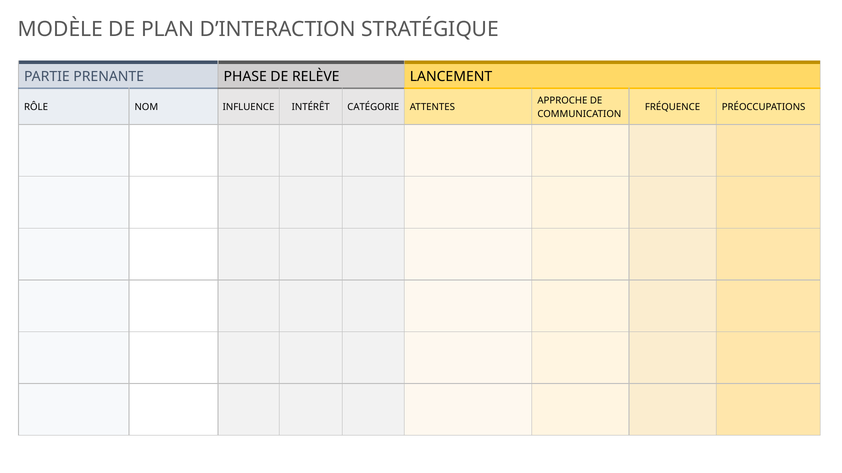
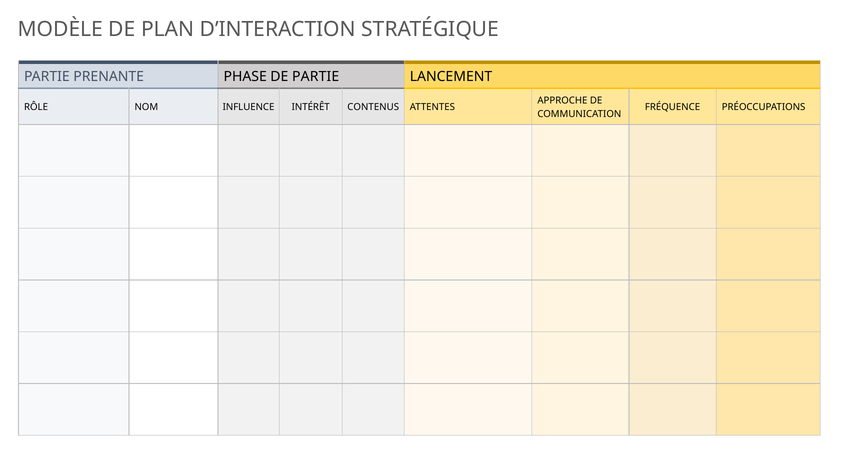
DE RELÈVE: RELÈVE -> PARTIE (316, 77)
CATÉGORIE: CATÉGORIE -> CONTENUS (373, 107)
